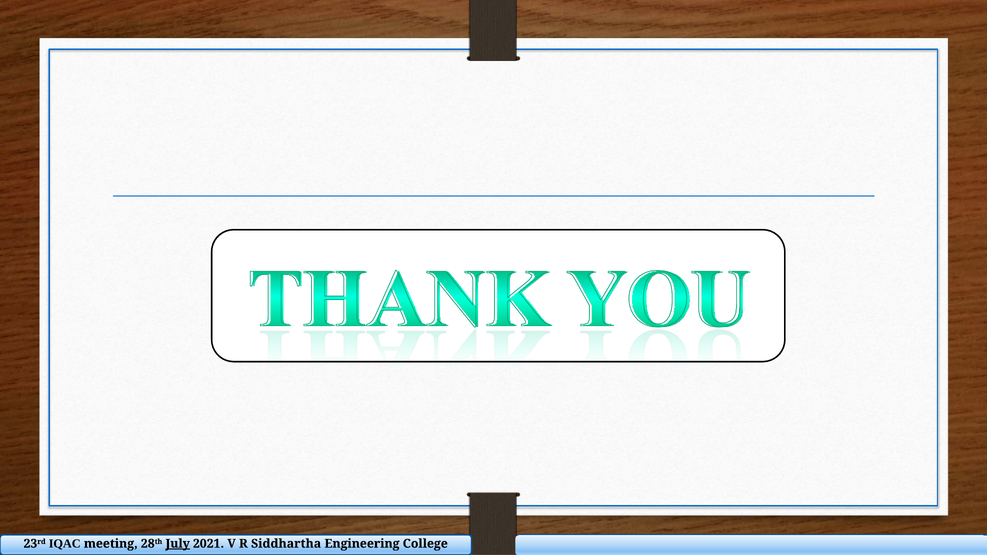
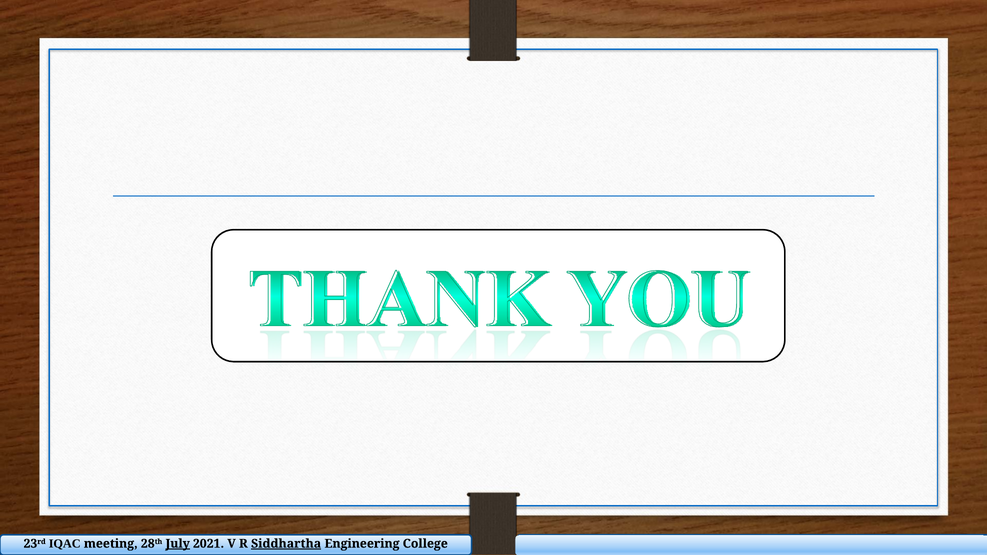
Siddhartha underline: none -> present (286, 544)
